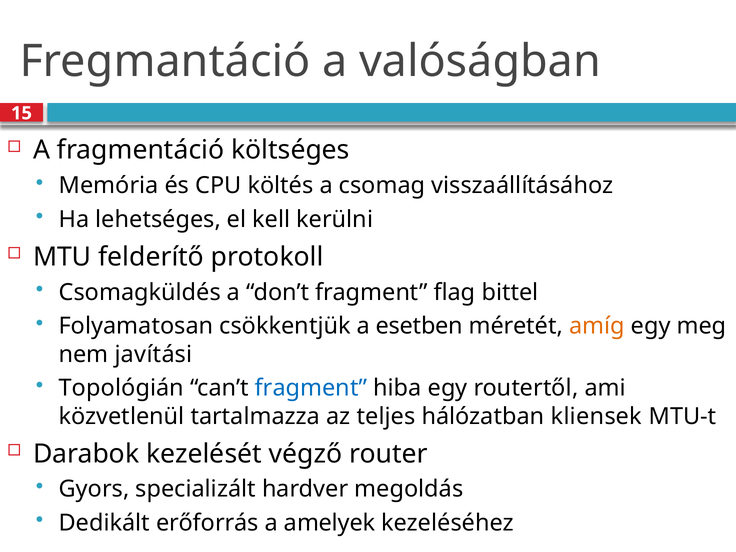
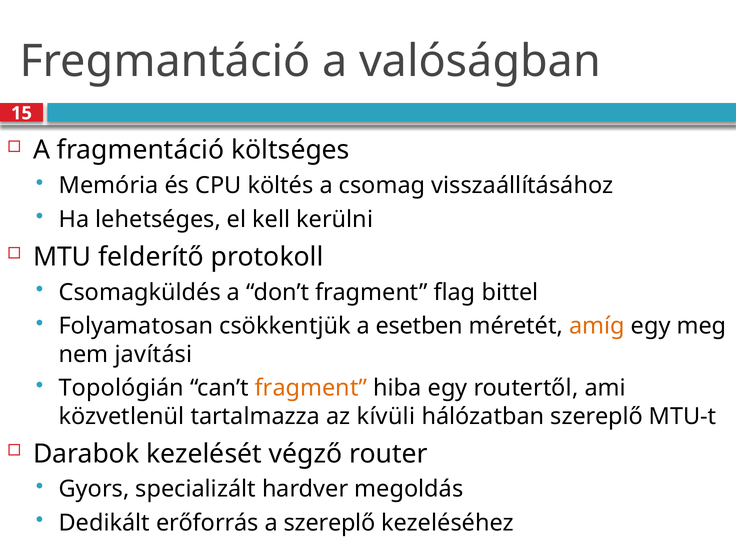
fragment colour: blue -> orange (311, 388)
teljes: teljes -> kívüli (386, 416)
hálózatban kliensek: kliensek -> szereplő (597, 416)
a amelyek: amelyek -> szereplő (330, 523)
